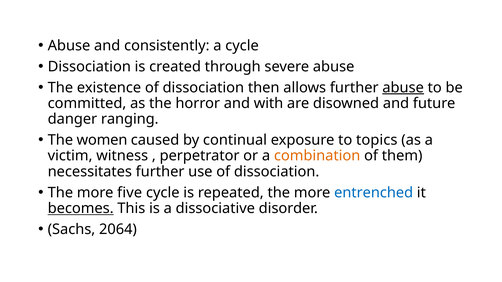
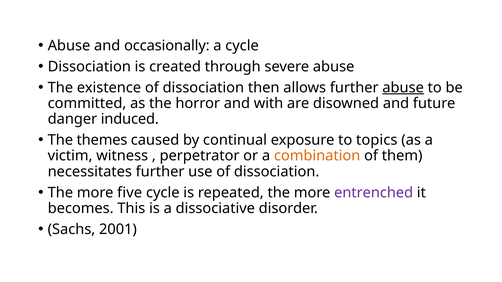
consistently: consistently -> occasionally (167, 46)
ranging: ranging -> induced (130, 119)
women: women -> themes (102, 140)
entrenched colour: blue -> purple (374, 193)
becomes underline: present -> none (81, 209)
2064: 2064 -> 2001 (118, 230)
